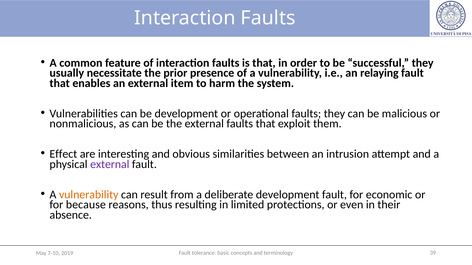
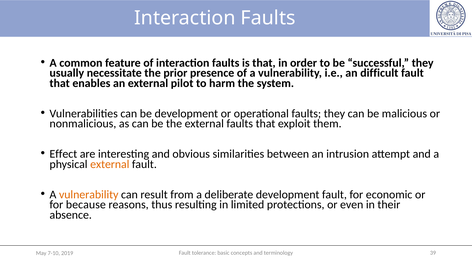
relaying: relaying -> difficult (379, 73)
item: item -> pilot (182, 83)
external colour: purple -> orange (110, 164)
